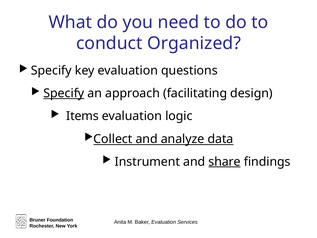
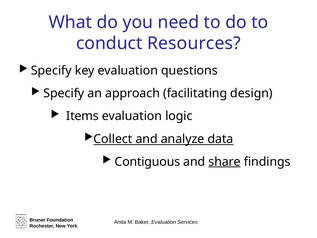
Organized: Organized -> Resources (194, 43)
Specify underline: present -> none (64, 93)
Instrument: Instrument -> Contiguous (147, 162)
